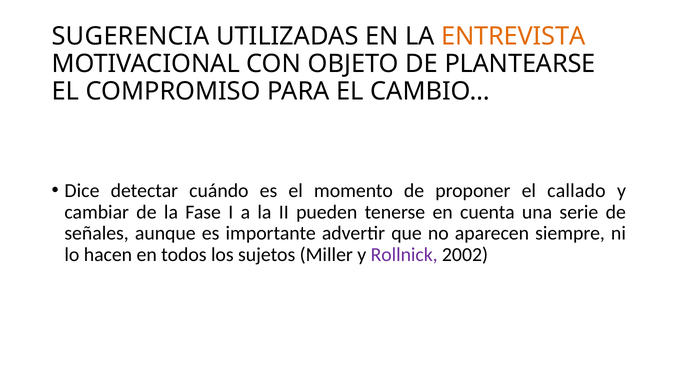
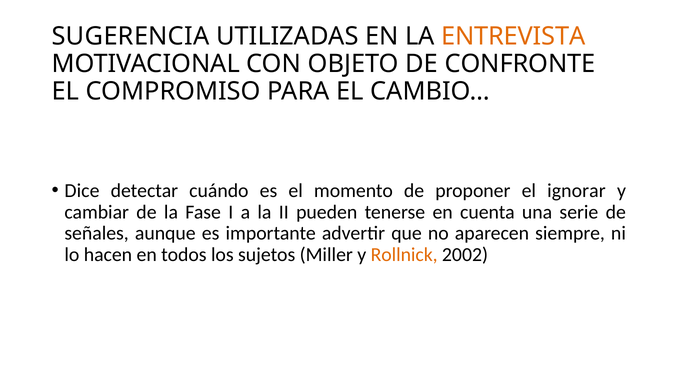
PLANTEARSE: PLANTEARSE -> CONFRONTE (520, 64)
callado: callado -> ignorar (576, 190)
Rollnick colour: purple -> orange (404, 254)
